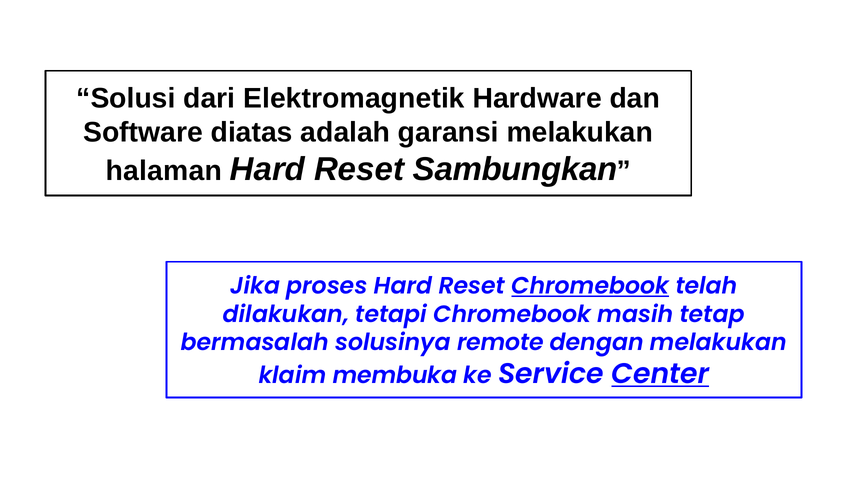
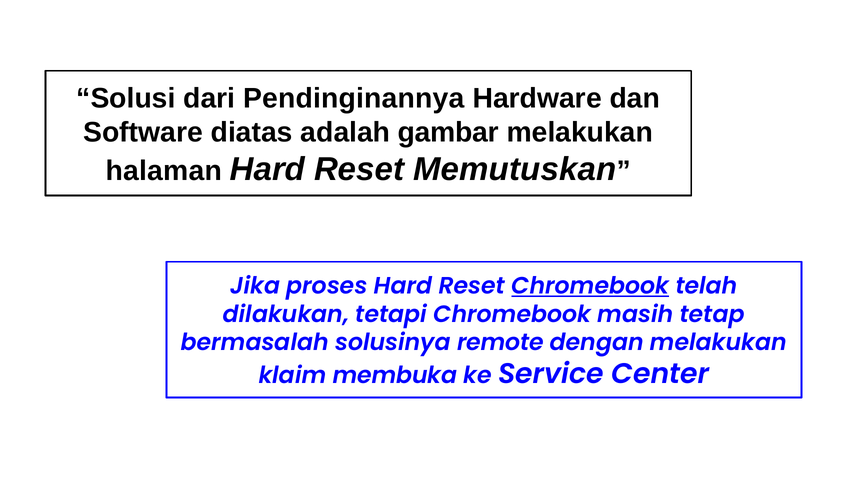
Elektromagnetik: Elektromagnetik -> Pendinginannya (354, 98)
garansi: garansi -> gambar (448, 132)
Sambungkan: Sambungkan -> Memutuskan (515, 169)
Center underline: present -> none (660, 374)
